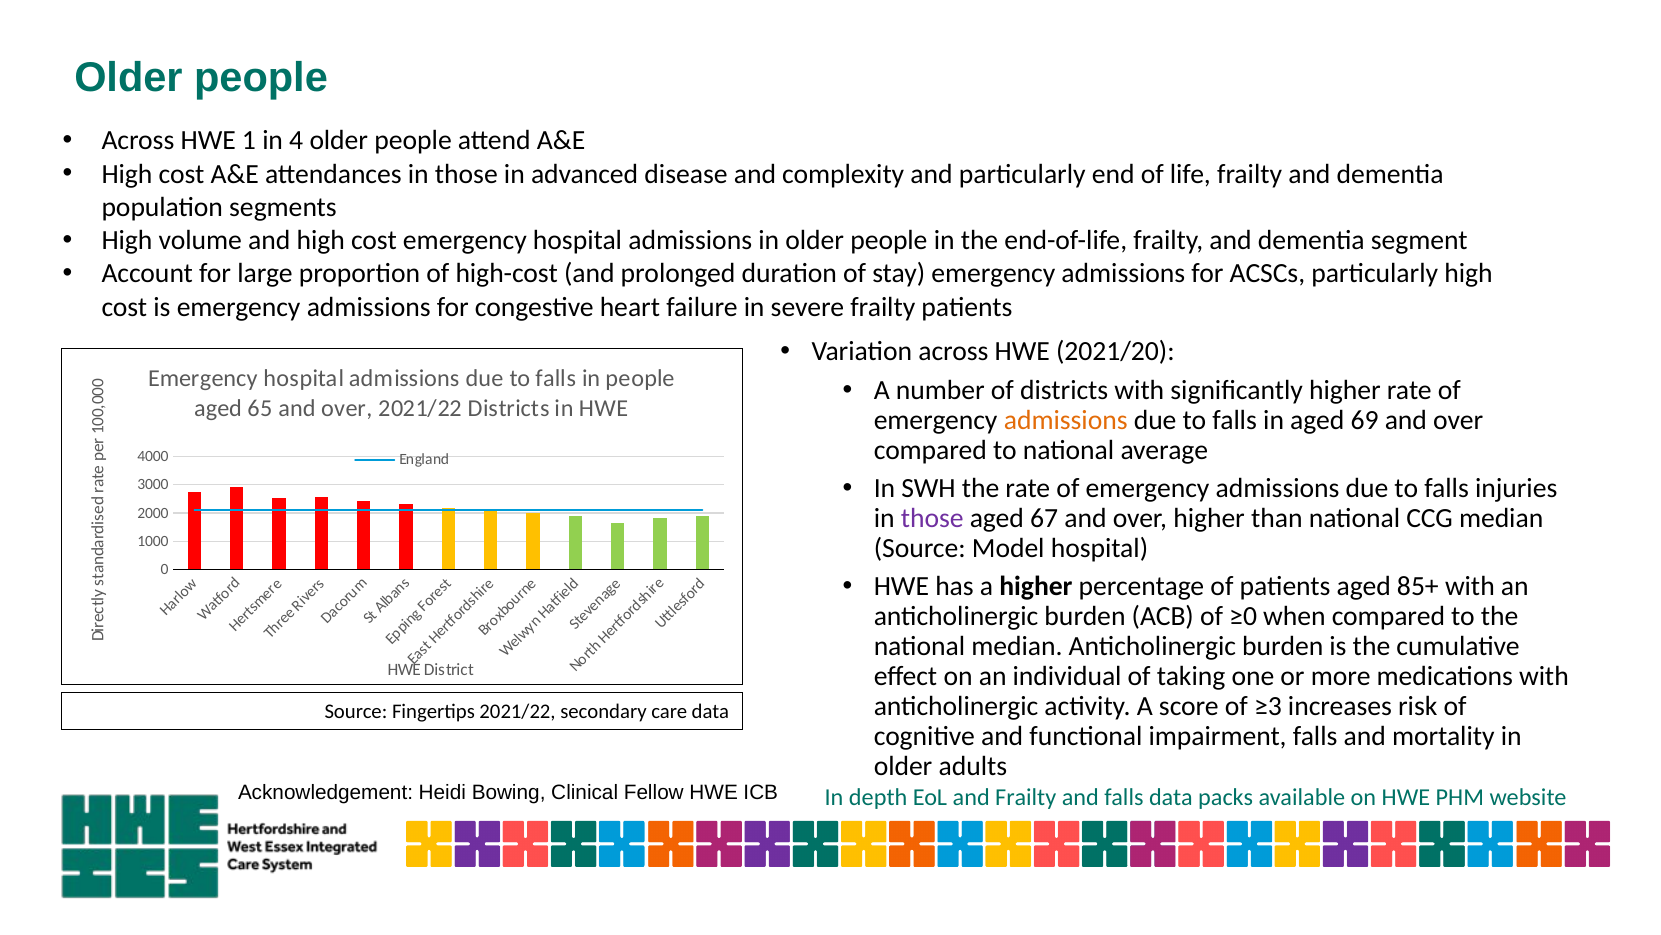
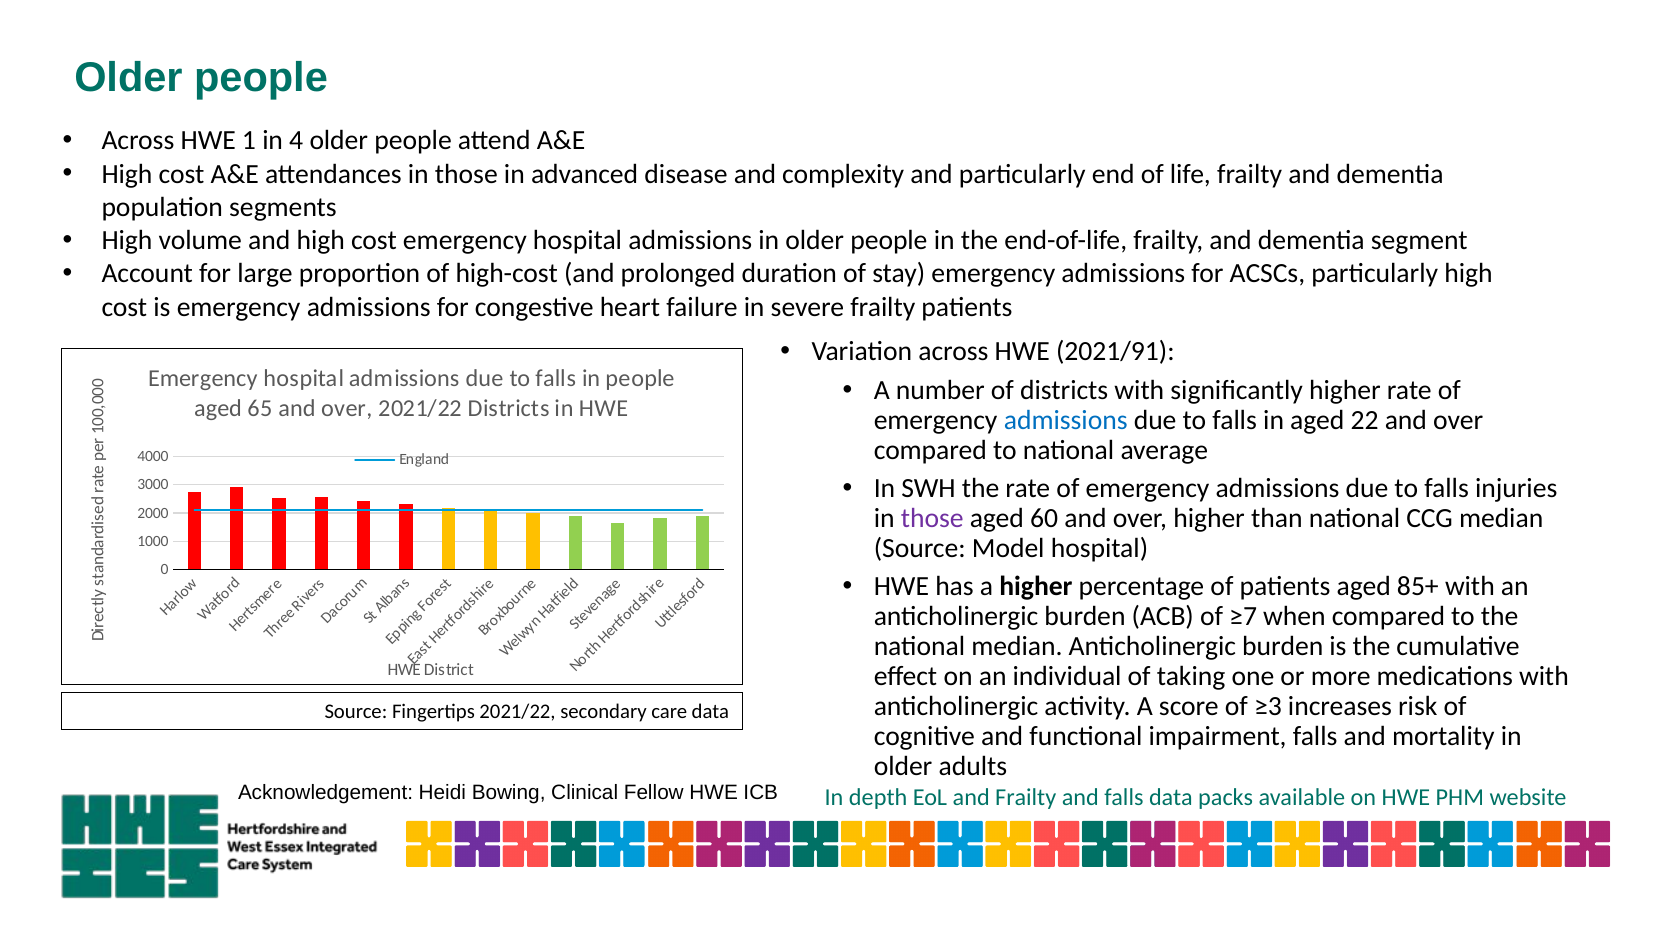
2021/20: 2021/20 -> 2021/91 (1115, 351)
admissions colour: orange -> blue (1066, 420)
69: 69 -> 22 (1365, 420)
67: 67 -> 60 (1044, 518)
≥0: ≥0 -> ≥7 (1243, 616)
